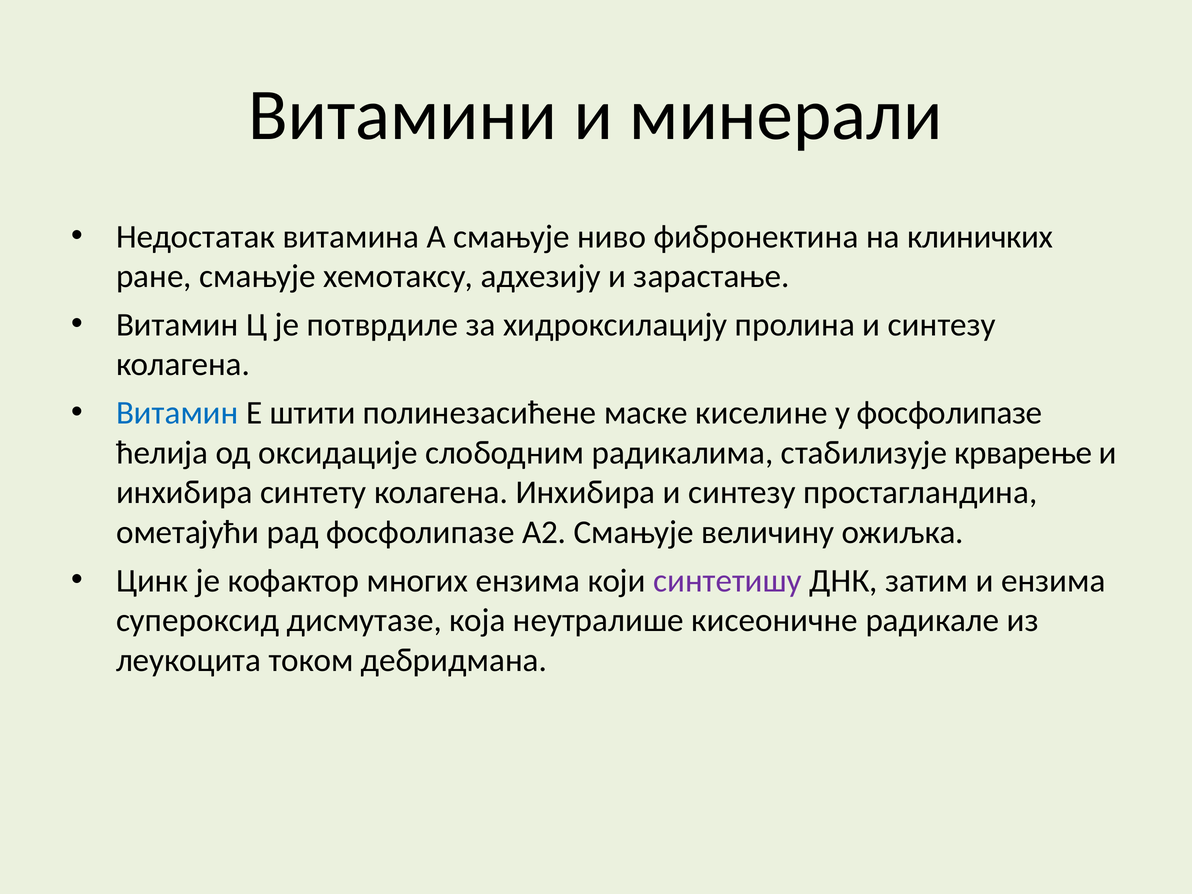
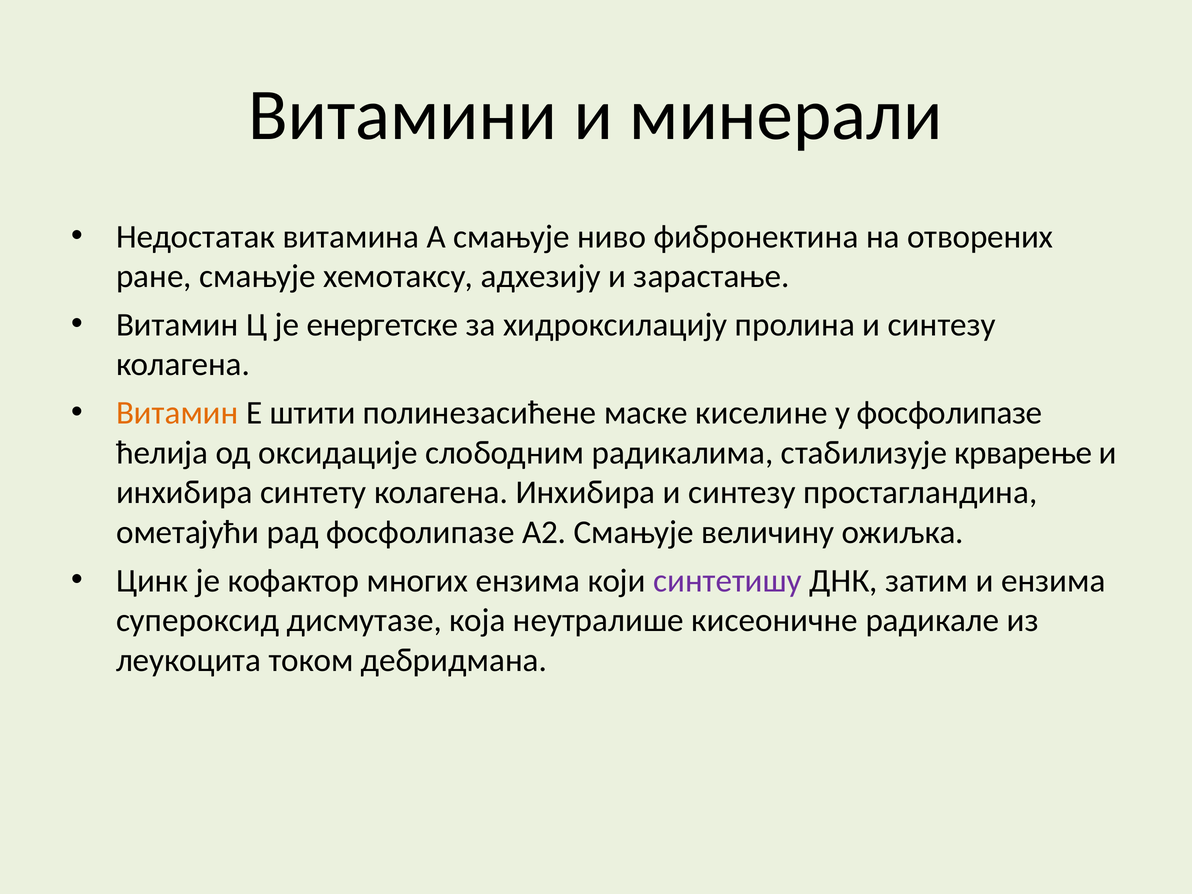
клиничких: клиничких -> отворених (980, 237)
потврдиле: потврдиле -> енергетске (383, 325)
Витамин colour: blue -> orange (177, 413)
